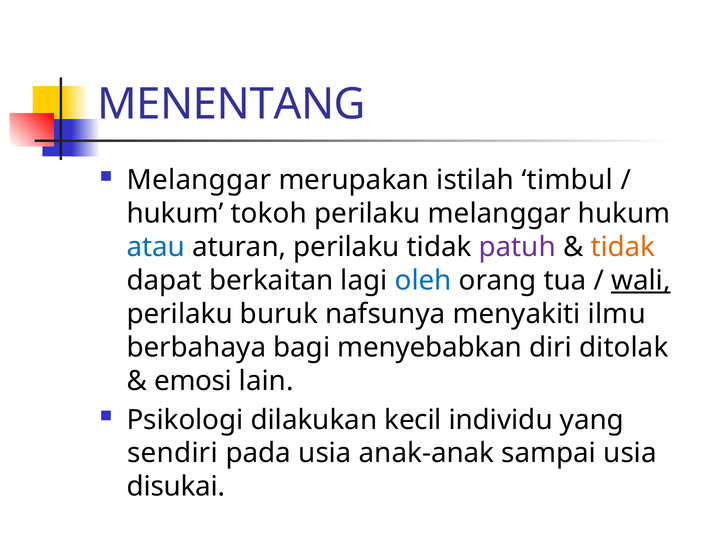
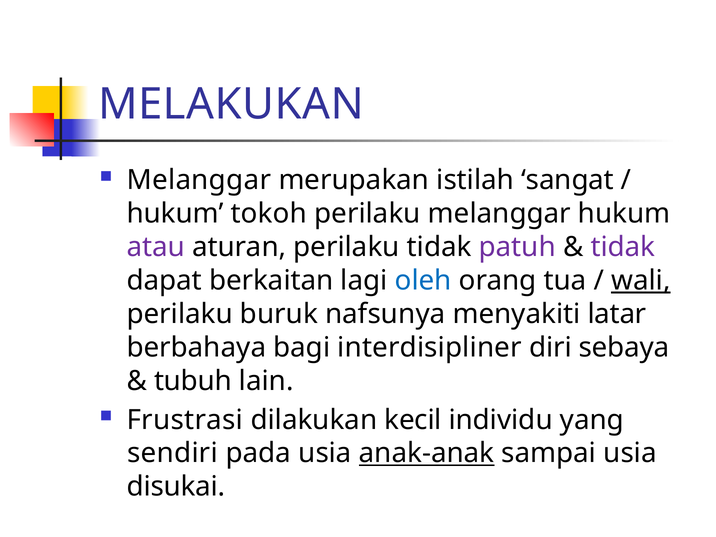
MENENTANG: MENENTANG -> MELAKUKAN (231, 104)
timbul: timbul -> sangat (568, 180)
atau colour: blue -> purple (156, 247)
tidak colour: orange -> purple (623, 247)
ilmu: ilmu -> latar (617, 314)
menyebabkan: menyebabkan -> interdisipliner (430, 347)
ditolak: ditolak -> sebaya (624, 347)
emosi: emosi -> tubuh (193, 381)
Psikologi: Psikologi -> Frustrasi (185, 420)
anak-anak underline: none -> present (427, 453)
